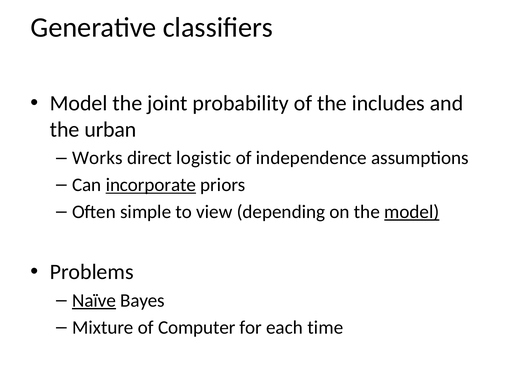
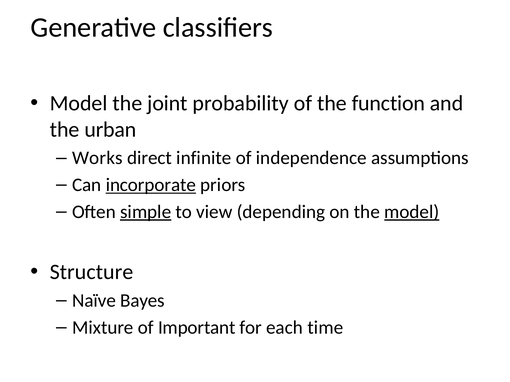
includes: includes -> function (388, 103)
logistic: logistic -> infinite (204, 158)
simple underline: none -> present (146, 212)
Problems: Problems -> Structure (92, 272)
Naïve underline: present -> none (94, 301)
Computer: Computer -> Important (197, 328)
